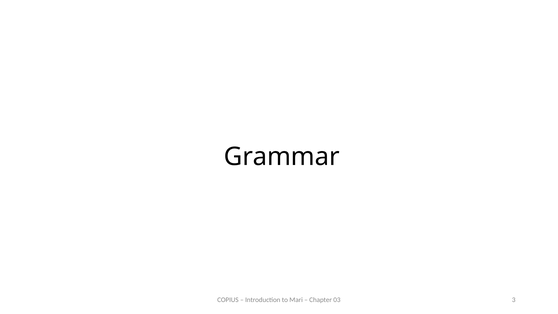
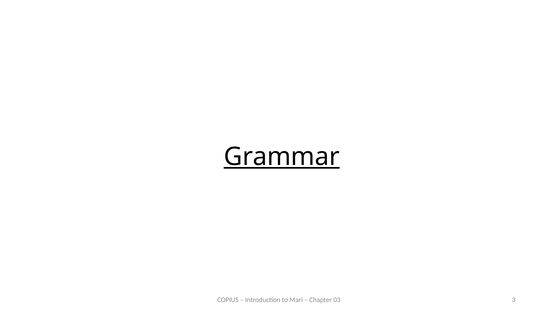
Grammar underline: none -> present (282, 157)
